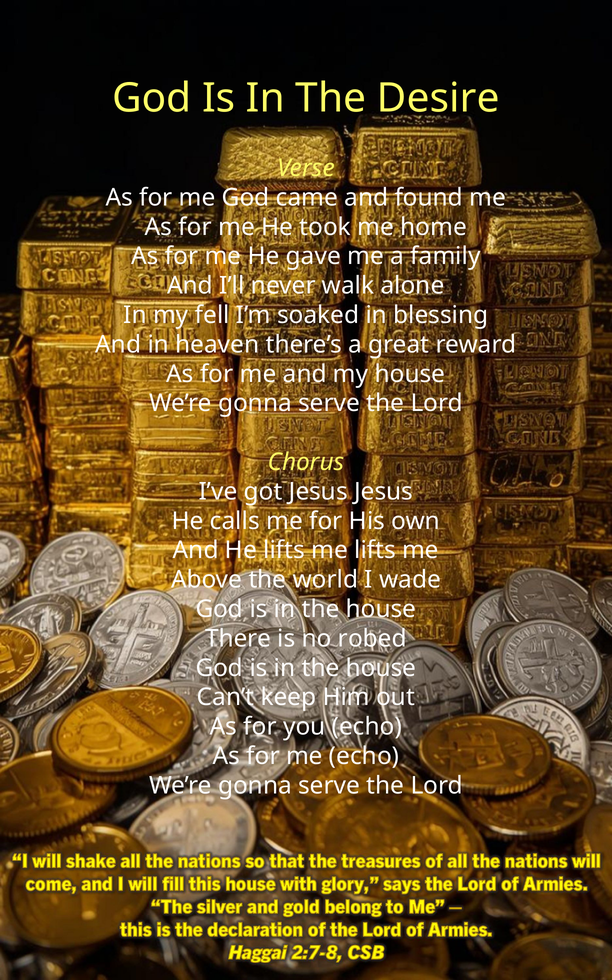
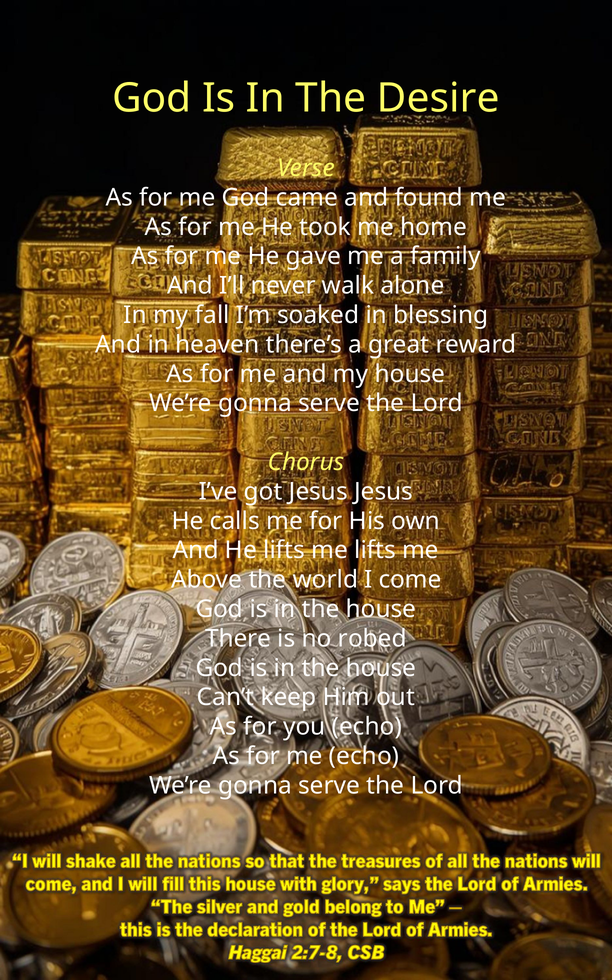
fell: fell -> fall (212, 315)
wade: wade -> come (410, 579)
